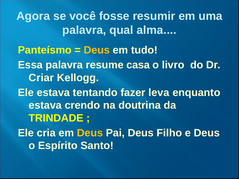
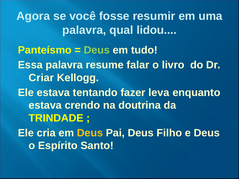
alma: alma -> lidou (157, 30)
Deus colour: yellow -> light green (97, 50)
casa: casa -> falar (138, 65)
